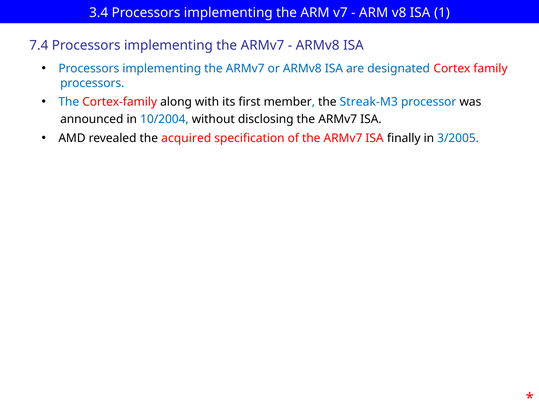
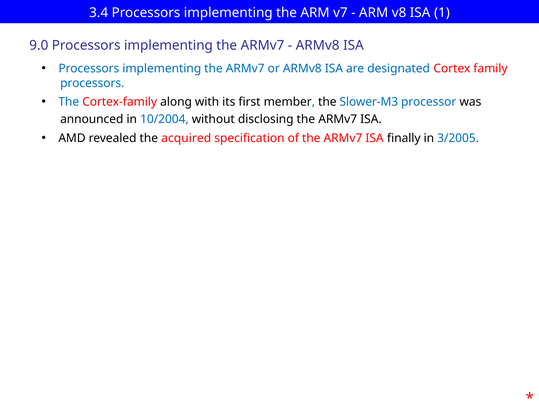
7.4: 7.4 -> 9.0 (39, 45)
Streak-M3: Streak-M3 -> Slower-M3 (369, 102)
